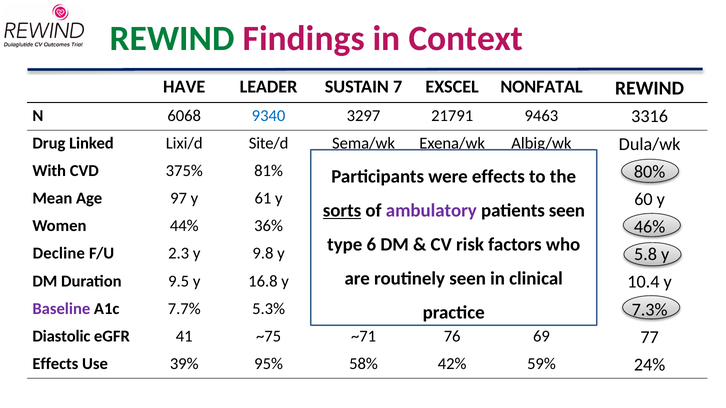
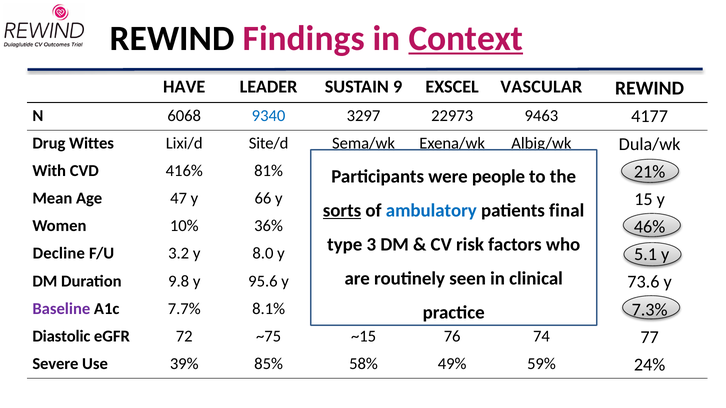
REWIND colour: green -> black (172, 38)
Context underline: none -> present (466, 38)
7: 7 -> 9 (398, 87)
NONFATAL: NONFATAL -> VASCULAR (541, 87)
21791: 21791 -> 22973 (452, 116)
3316: 3316 -> 4177 (650, 117)
Linked: Linked -> Wittes (92, 143)
375%: 375% -> 416% (184, 171)
80%: 80% -> 21% (650, 172)
effects: effects -> people (498, 177)
97: 97 -> 47 (179, 199)
61: 61 -> 66 (263, 199)
60: 60 -> 15 (643, 199)
ambulatory colour: purple -> blue (431, 211)
patients seen: seen -> final (567, 211)
44%: 44% -> 10% (184, 226)
6: 6 -> 3 (371, 245)
F/U 2.3: 2.3 -> 3.2 (179, 254)
9.8: 9.8 -> 8.0 (263, 254)
5.8: 5.8 -> 5.1 (645, 255)
9.5: 9.5 -> 9.8 (179, 281)
16.8: 16.8 -> 95.6 (263, 281)
10.4: 10.4 -> 73.6 (643, 282)
7.7% 5.3%: 5.3% -> 8.1% (269, 309)
41: 41 -> 72 (184, 337)
~71: ~71 -> ~15 (364, 337)
69: 69 -> 74 (541, 337)
Effects: Effects -> Severe (55, 364)
95%: 95% -> 85% (269, 364)
42%: 42% -> 49% (452, 364)
